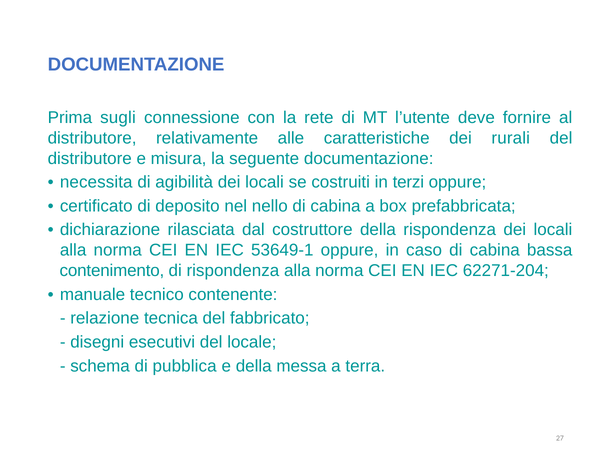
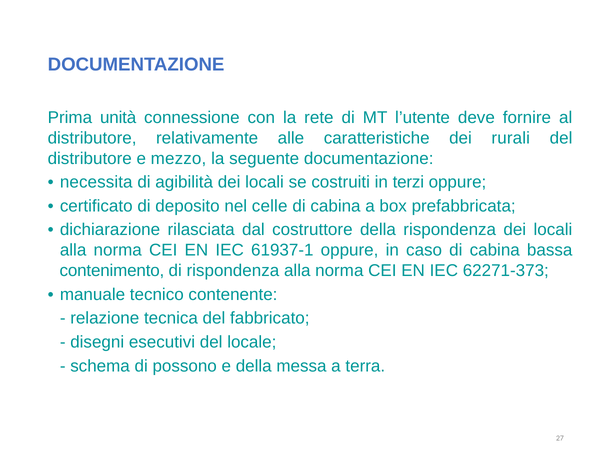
sugli: sugli -> unità (118, 118)
misura: misura -> mezzo (178, 158)
nello: nello -> celle (270, 206)
53649-1: 53649-1 -> 61937-1 (282, 250)
62271-204: 62271-204 -> 62271-373 (506, 271)
pubblica: pubblica -> possono (185, 366)
